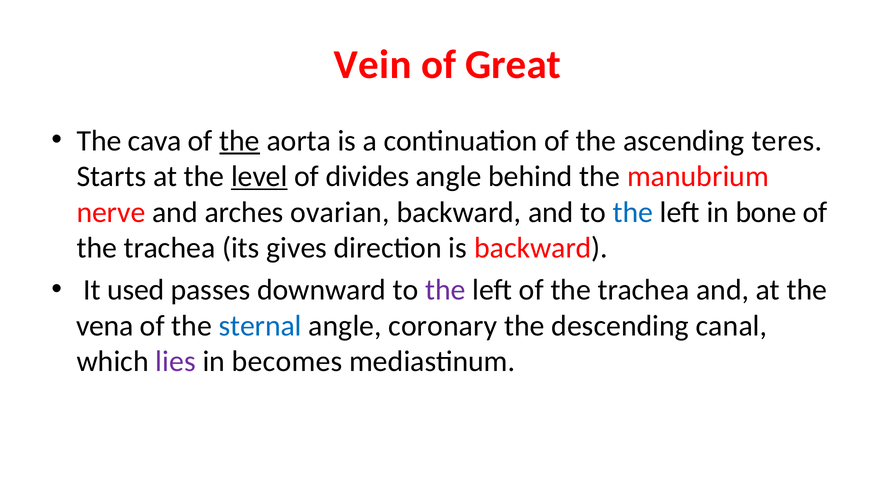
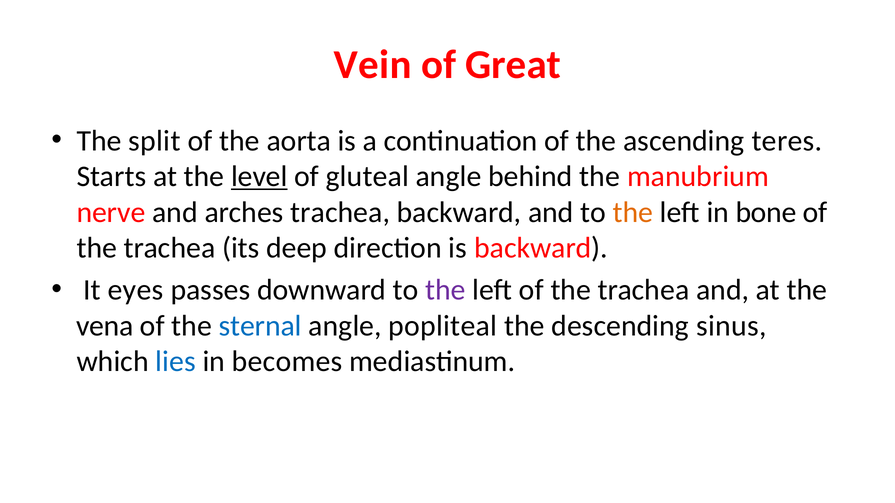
cava: cava -> split (155, 141)
the underline: present -> none (240, 141)
divides: divides -> gluteal (367, 177)
arches ovarian: ovarian -> trachea (340, 213)
the colour: blue -> orange (633, 213)
gives: gives -> deep (297, 248)
used: used -> eyes (135, 290)
coronary: coronary -> popliteal (443, 326)
canal: canal -> sinus (731, 326)
lies colour: purple -> blue (176, 362)
